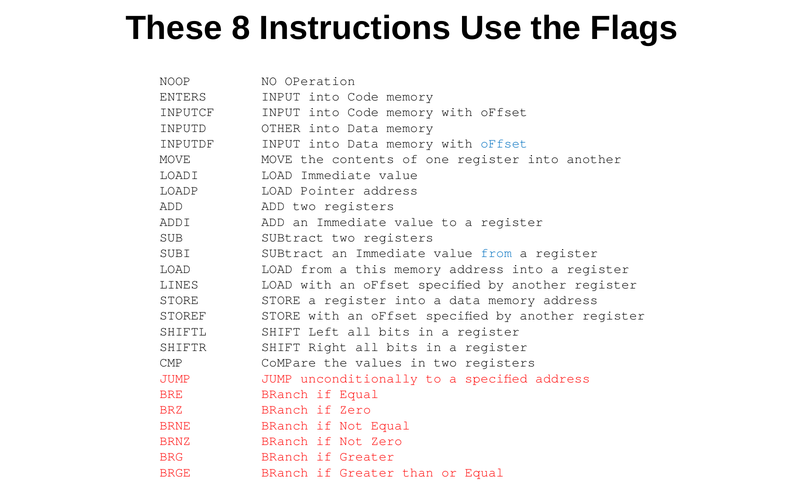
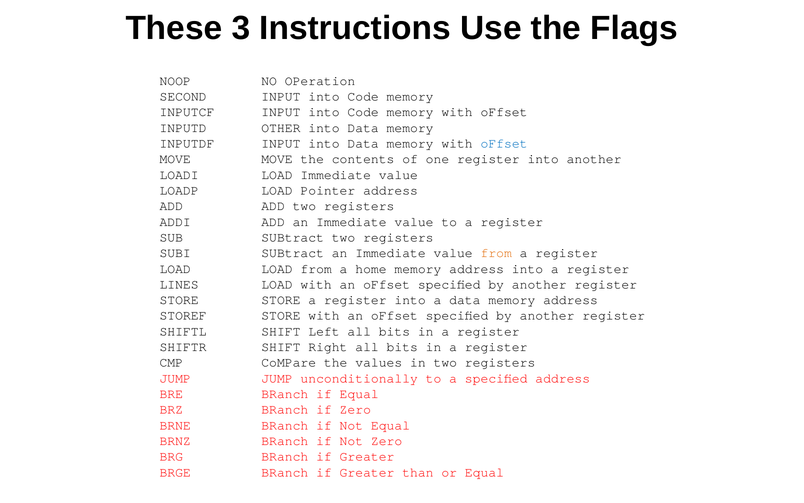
8: 8 -> 3 (241, 28)
ENTERS: ENTERS -> SECOND (183, 96)
from colour: blue -> orange (496, 253)
this: this -> home (371, 268)
